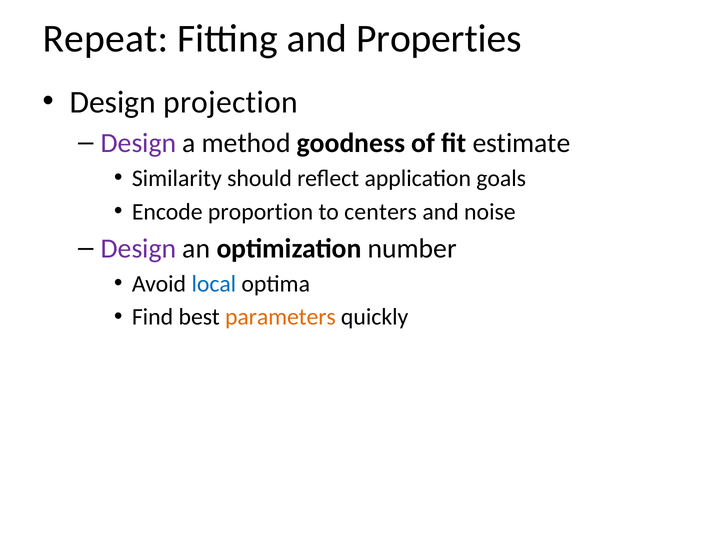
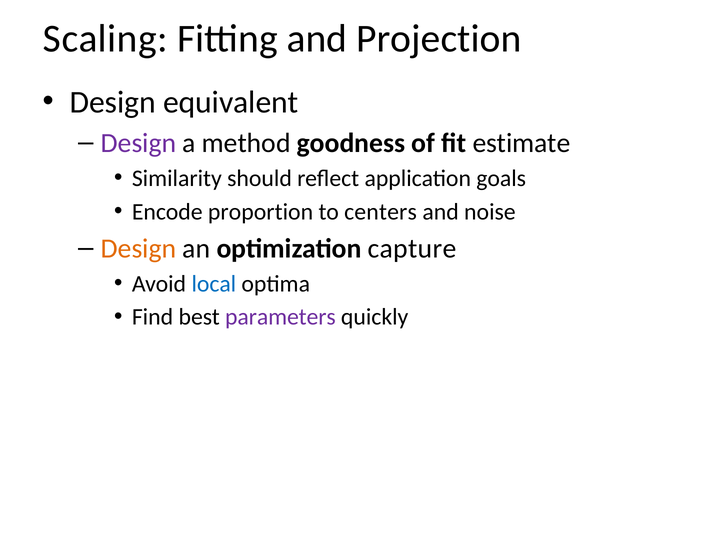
Repeat: Repeat -> Scaling (105, 38)
Properties: Properties -> Projection (439, 38)
projection: projection -> equivalent (231, 102)
Design colour: purple -> orange (138, 248)
number: number -> capture (412, 248)
parameters colour: orange -> purple (280, 317)
